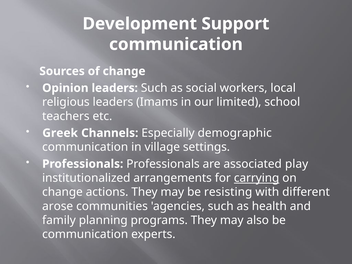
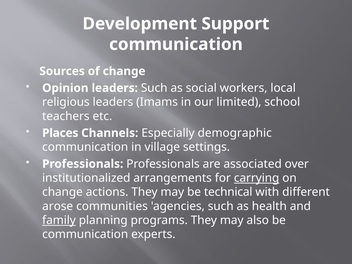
Greek: Greek -> Places (60, 133)
play: play -> over (297, 164)
resisting: resisting -> technical (228, 192)
family underline: none -> present (59, 220)
